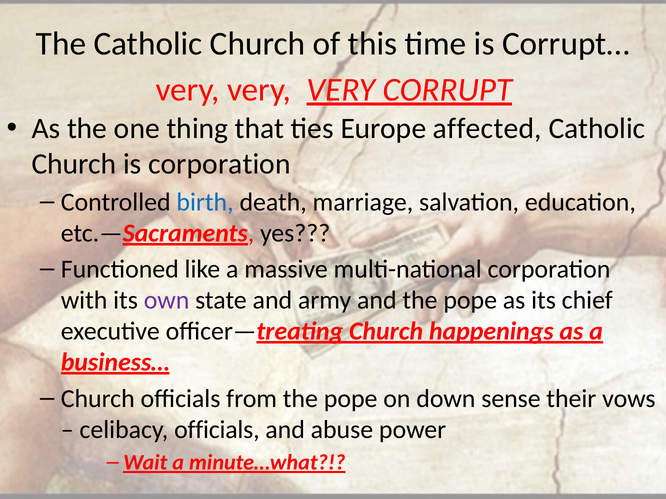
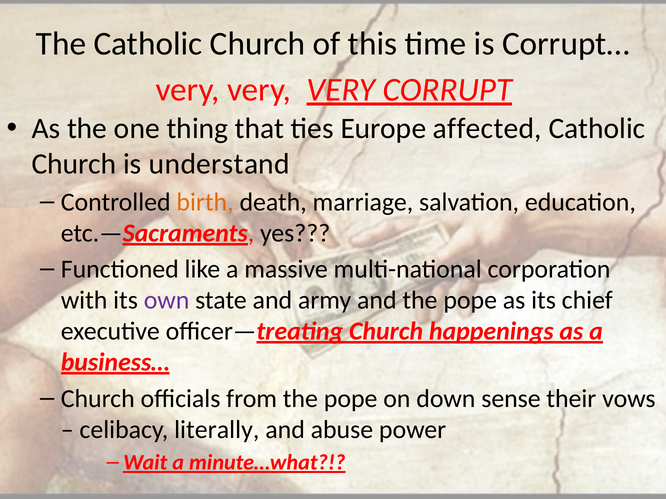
is corporation: corporation -> understand (219, 164)
birth colour: blue -> orange (205, 202)
celibacy officials: officials -> literally (217, 430)
